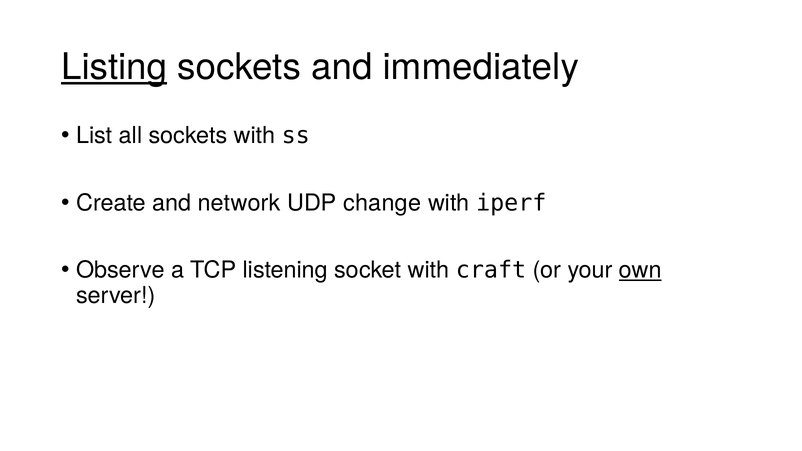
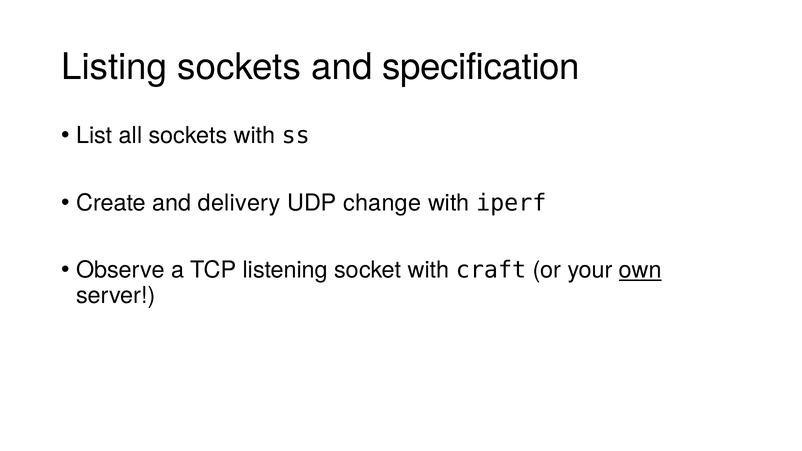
Listing underline: present -> none (114, 67)
immediately: immediately -> specification (481, 67)
network: network -> delivery (239, 203)
